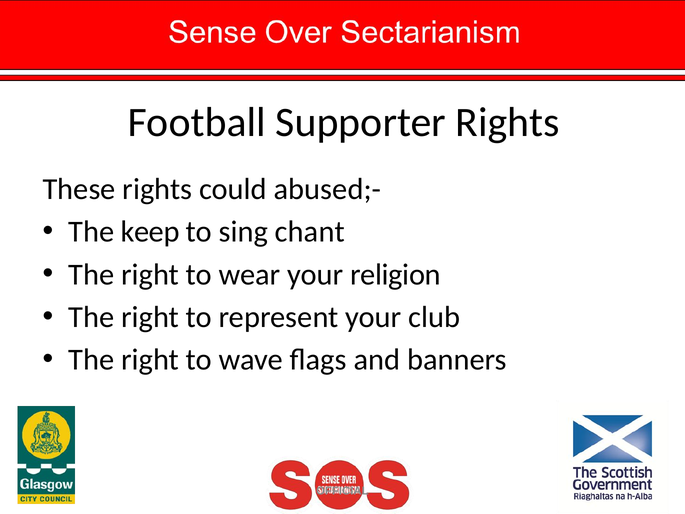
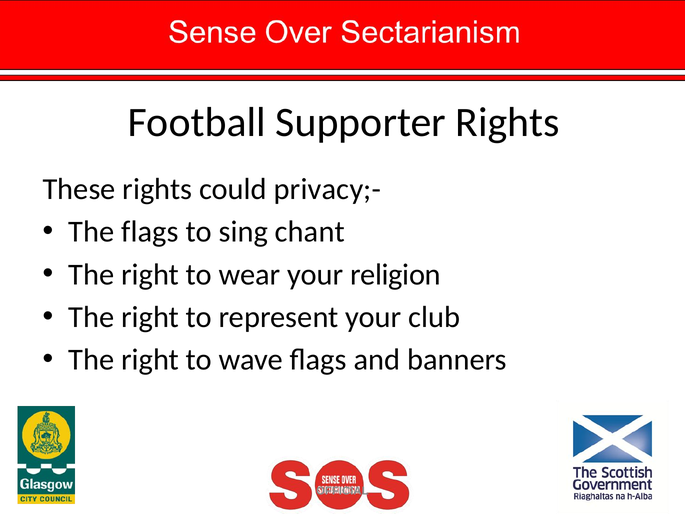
abused;-: abused;- -> privacy;- (327, 189)
The keep: keep -> flags (150, 232)
